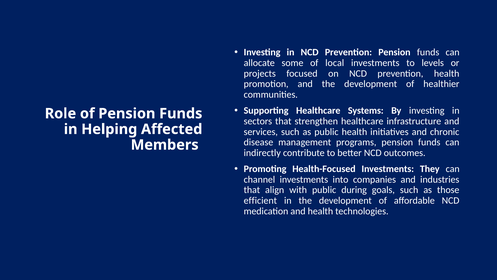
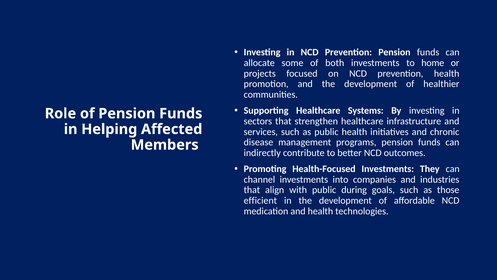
local: local -> both (335, 63)
levels: levels -> home (433, 63)
